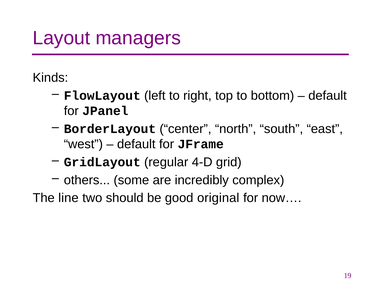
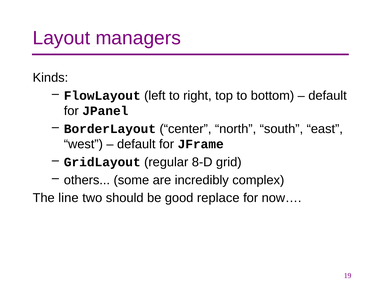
4-D: 4-D -> 8-D (202, 162)
original: original -> replace (218, 198)
